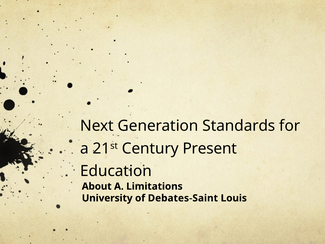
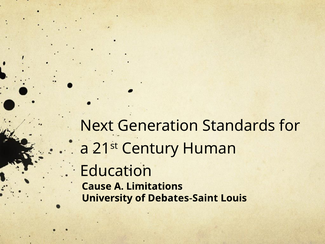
Present: Present -> Human (210, 148)
About: About -> Cause (97, 186)
